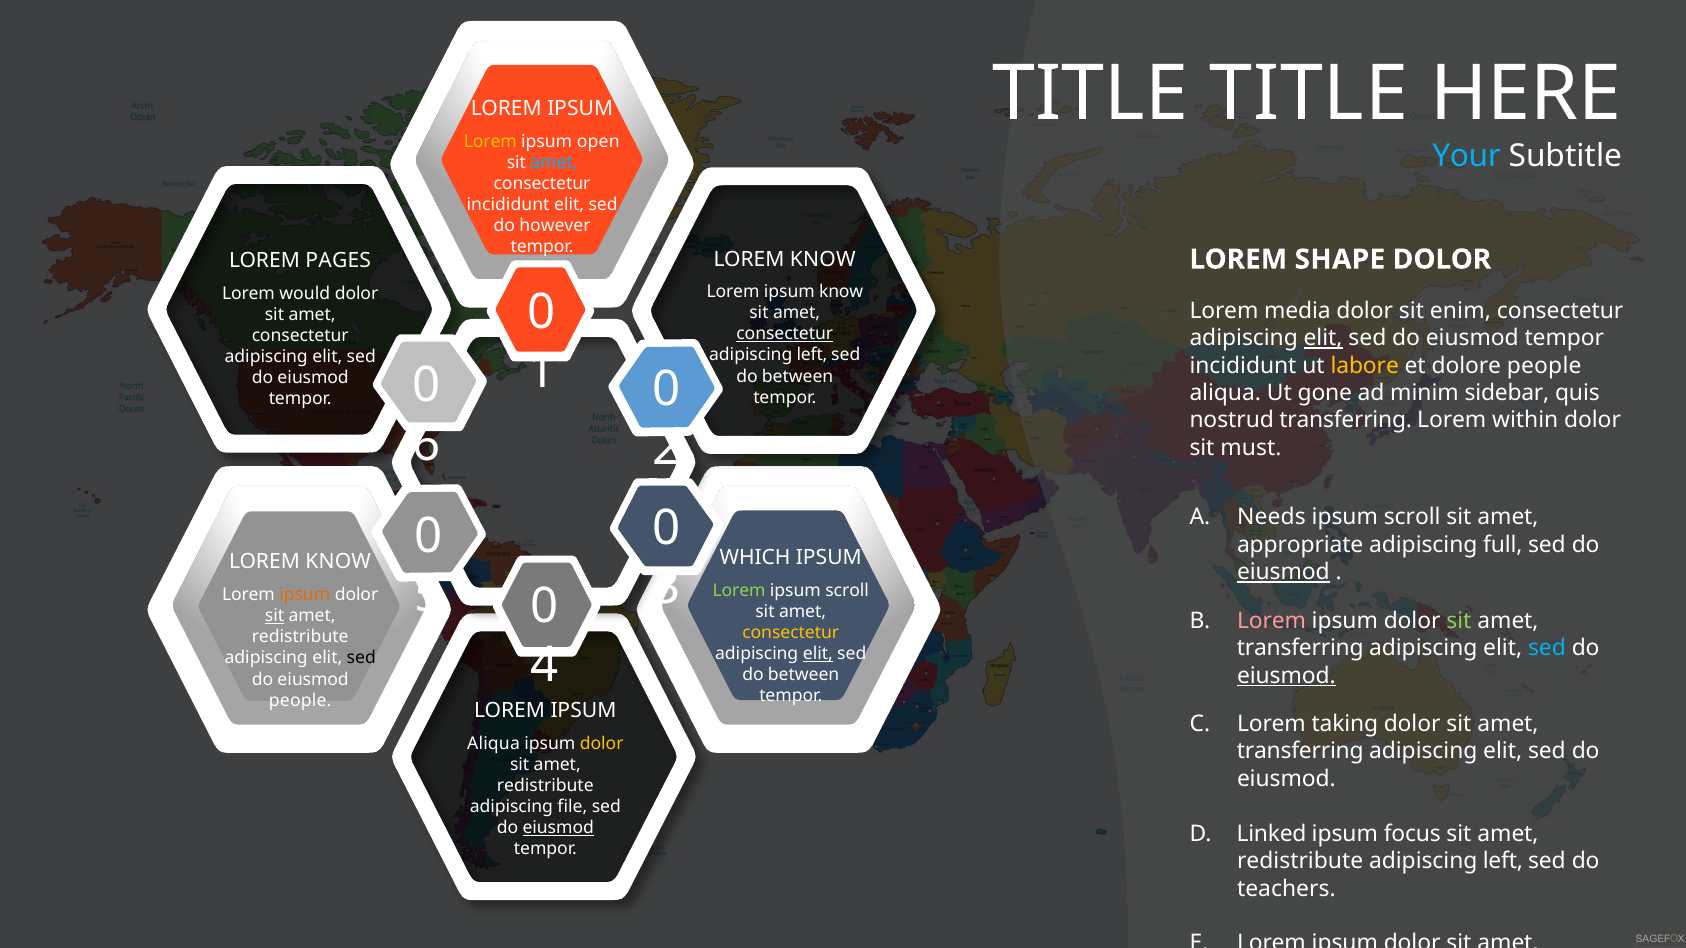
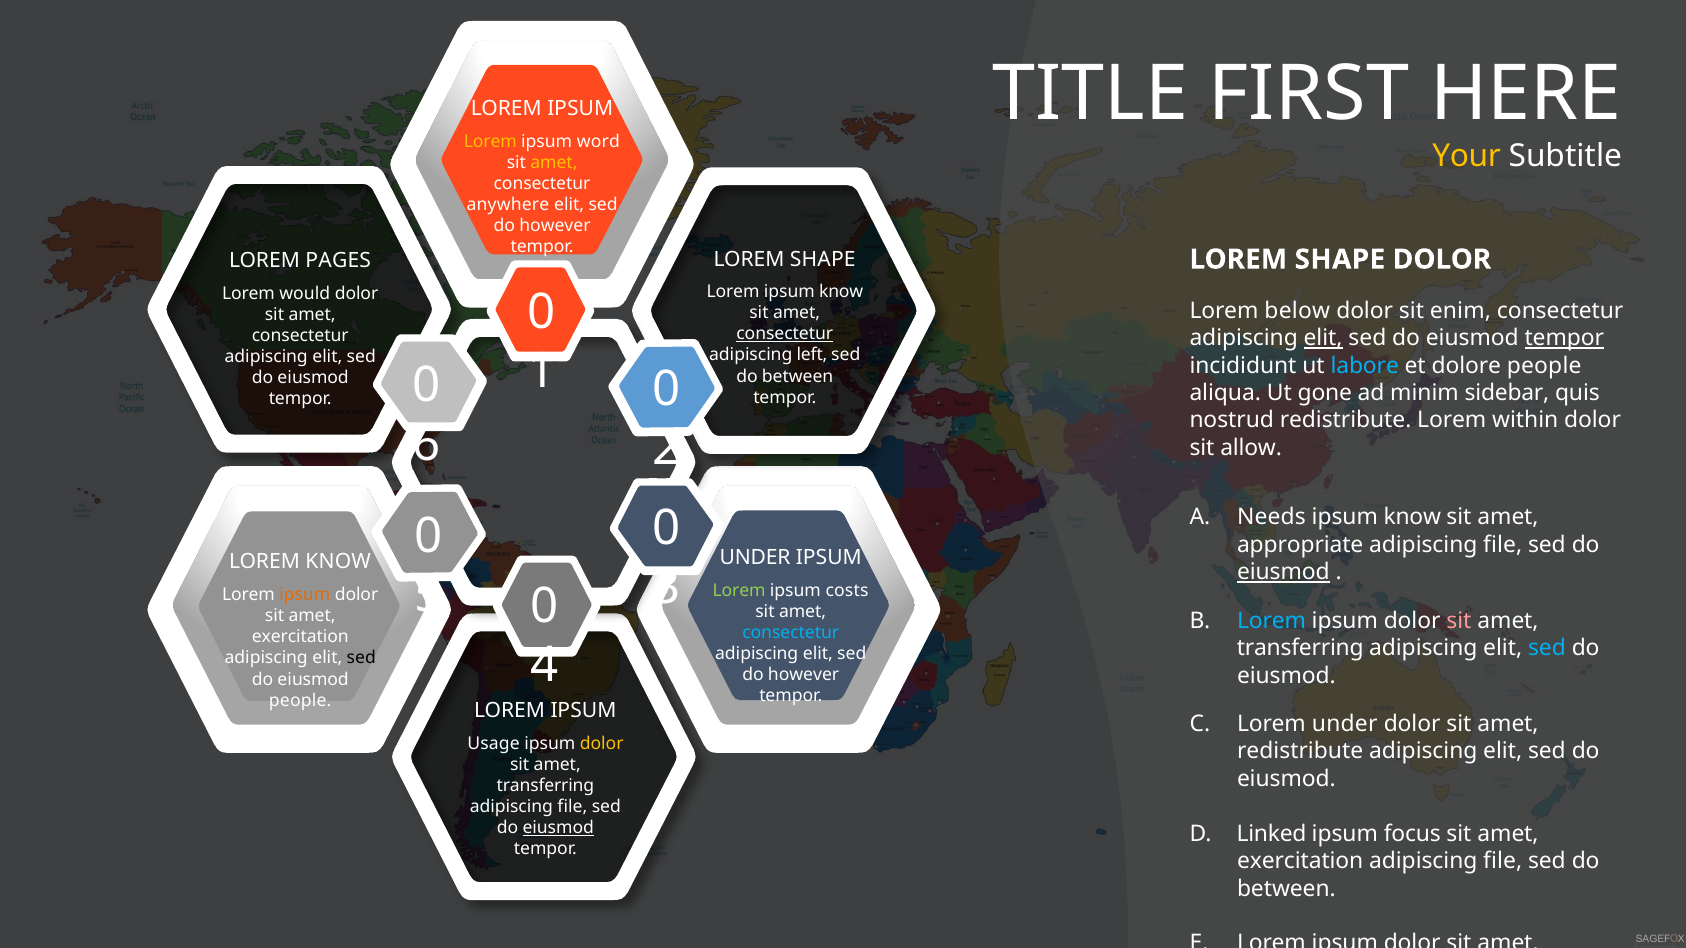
TITLE TITLE: TITLE -> FIRST (1309, 94)
open: open -> word (598, 142)
Your colour: light blue -> yellow (1467, 156)
amet colour: light blue -> yellow (554, 163)
incididunt: incididunt -> anywhere (508, 205)
KNOW: KNOW -> SHAPE (823, 259)
media: media -> below (1297, 311)
tempor underline: none -> present (1564, 338)
labore colour: yellow -> light blue (1365, 366)
nostrud transferring: transferring -> redistribute (1346, 420)
must: must -> allow (1251, 448)
scroll: scroll -> know (1412, 518)
full: full -> file (1503, 545)
WHICH: WHICH -> UNDER (755, 558)
scroll: scroll -> costs (847, 590)
sit underline: present -> none (275, 616)
Lorem colour: pink -> light blue (1271, 621)
sit colour: light green -> pink (1459, 621)
consectetur colour: yellow -> light blue (791, 633)
redistribute: redistribute -> exercitation (300, 637)
elit underline: present -> none (818, 654)
eiusmod underline: present -> none (1286, 676)
between: between -> however (804, 675)
Lorem taking: taking -> under (1345, 724)
Aliqua: Aliqua -> Usage (494, 744)
transferring: transferring -> redistribute (1300, 752)
redistribute: redistribute -> transferring (545, 786)
redistribute: redistribute -> exercitation (1300, 861)
left: left -> file (1503, 861)
teachers: teachers -> between (1286, 889)
